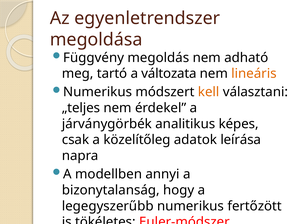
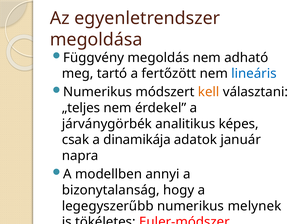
változata: változata -> fertőzött (169, 74)
lineáris colour: orange -> blue (254, 74)
közelítőleg: közelítőleg -> dinamikája (137, 140)
leírása: leírása -> január (241, 140)
fertőzött: fertőzött -> melynek (254, 206)
